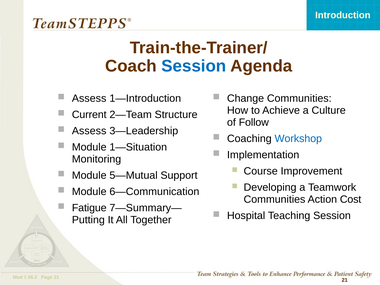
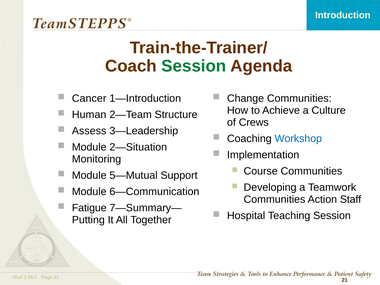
Session colour: blue -> green (194, 66)
Assess: Assess -> Cancer (89, 98)
Current: Current -> Human (89, 115)
Follow: Follow -> Crews (254, 122)
1—Situation: 1—Situation -> 2—Situation (138, 147)
Course Improvement: Improvement -> Communities (311, 171)
Cost: Cost -> Staff (351, 199)
